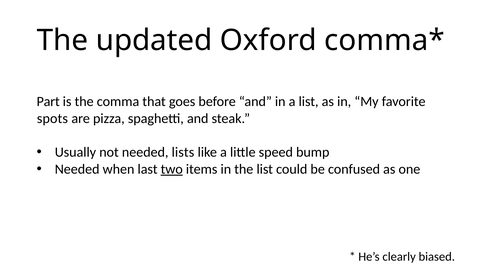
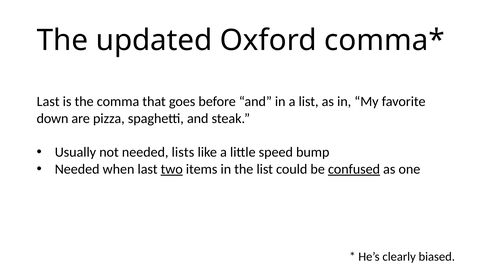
Part: Part -> Last (48, 102)
spots: spots -> down (53, 119)
confused underline: none -> present (354, 169)
